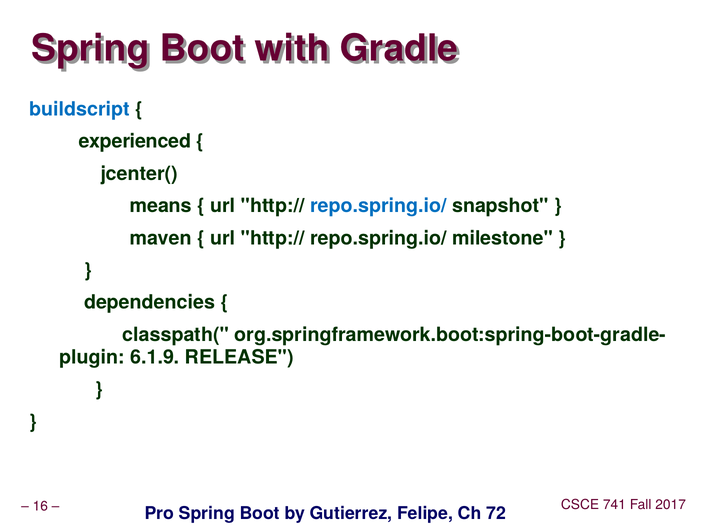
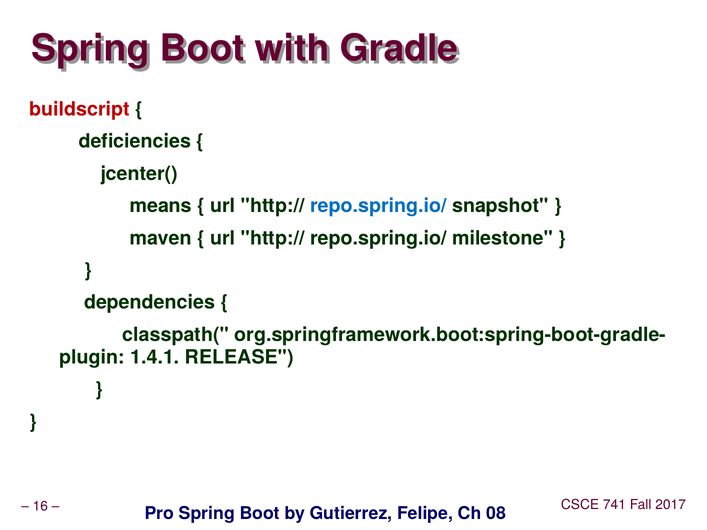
buildscript colour: blue -> red (80, 109)
experienced: experienced -> deficiencies (135, 141)
6.1.9: 6.1.9 -> 1.4.1 (155, 357)
72: 72 -> 08 (496, 514)
